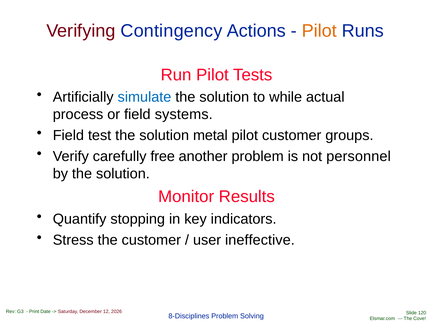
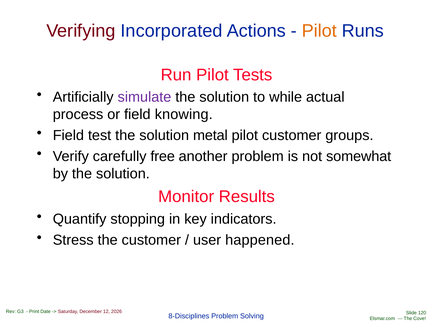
Contingency: Contingency -> Incorporated (172, 31)
simulate colour: blue -> purple (144, 97)
systems: systems -> knowing (184, 114)
personnel: personnel -> somewhat (359, 156)
ineffective: ineffective -> happened (260, 240)
